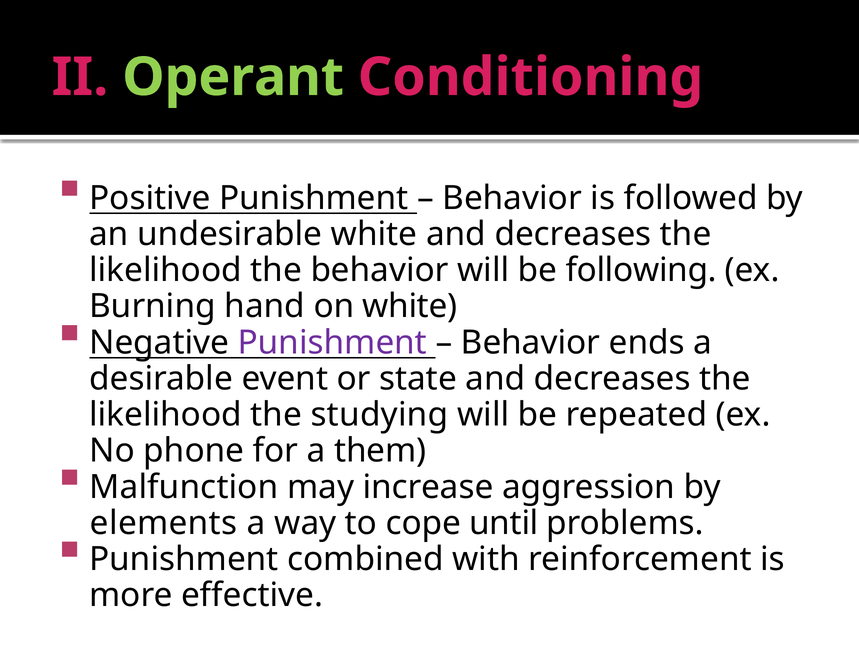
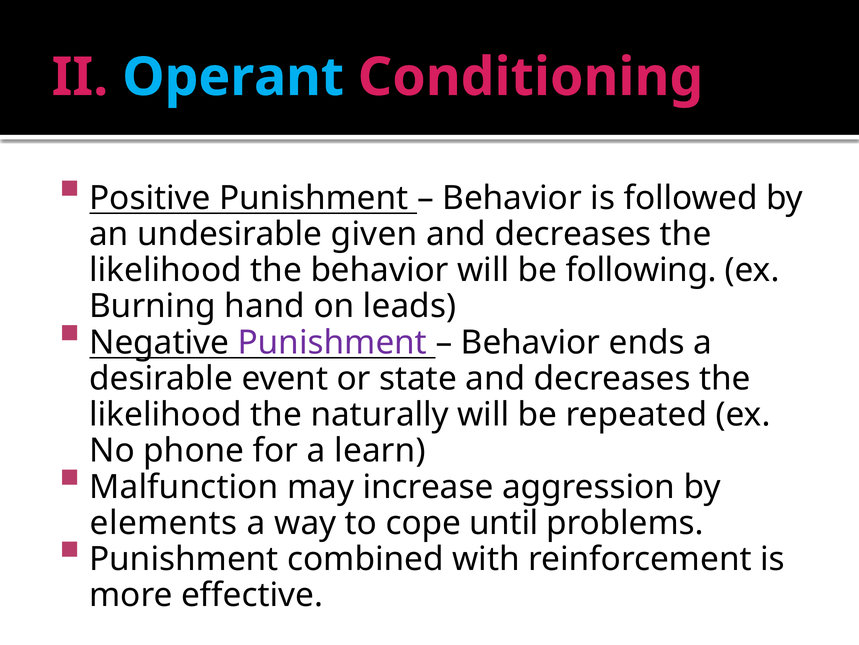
Operant colour: light green -> light blue (233, 77)
undesirable white: white -> given (374, 234)
on white: white -> leads (410, 306)
studying: studying -> naturally (380, 414)
them: them -> learn (380, 450)
